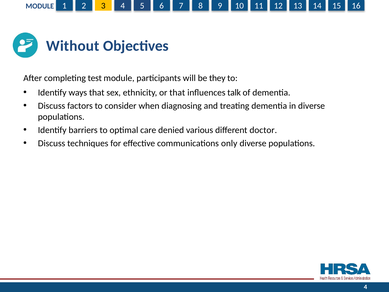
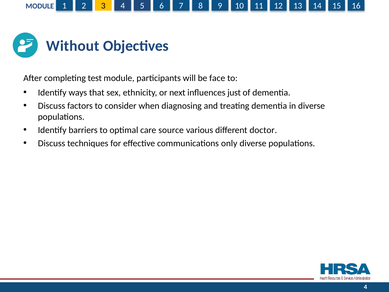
they: they -> face (217, 78)
or that: that -> next (177, 93)
talk: talk -> just (234, 93)
denied: denied -> source (171, 130)
